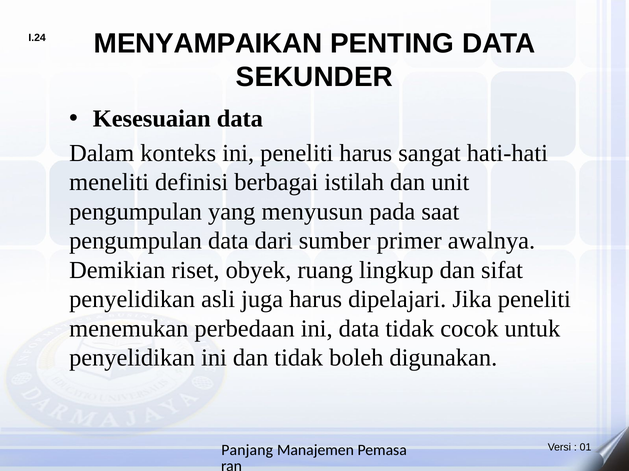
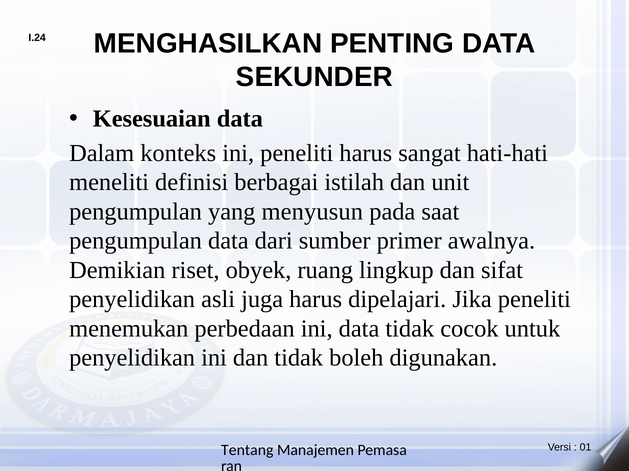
MENYAMPAIKAN: MENYAMPAIKAN -> MENGHASILKAN (208, 43)
Panjang: Panjang -> Tentang (247, 451)
